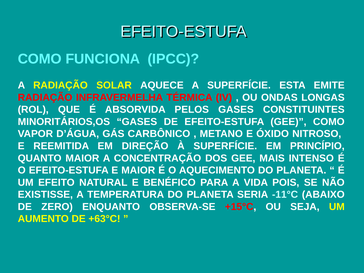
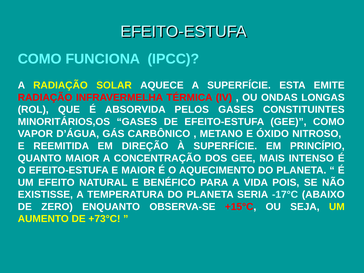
-11°C: -11°C -> -17°C (285, 195)
+63°C: +63°C -> +73°C (104, 219)
